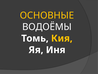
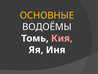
Кия colour: yellow -> pink (62, 38)
